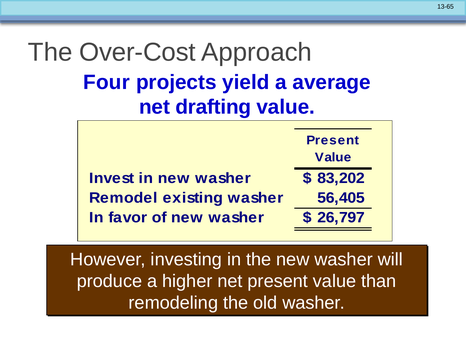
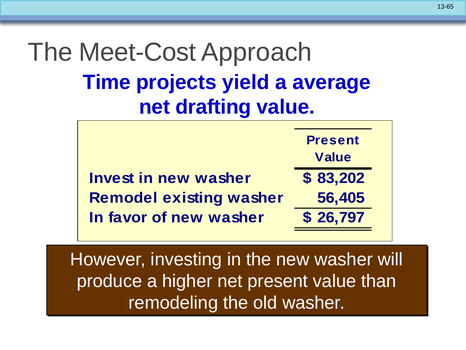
Over-Cost: Over-Cost -> Meet-Cost (138, 52)
Four: Four -> Time (107, 82)
